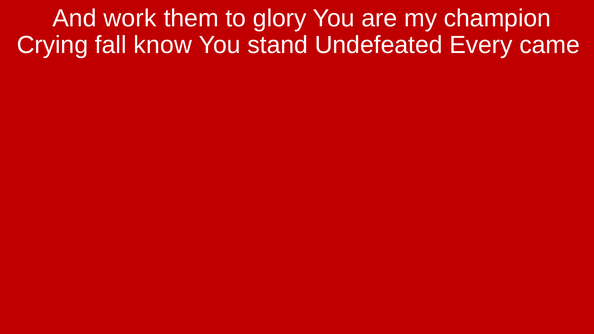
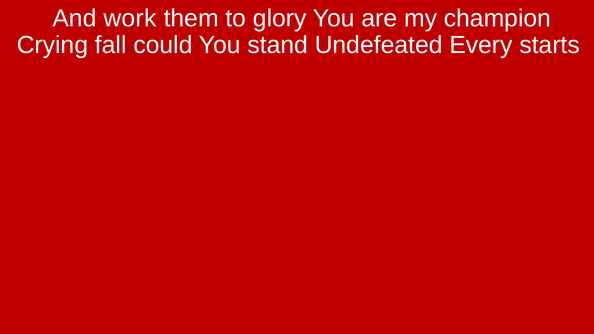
know: know -> could (163, 45)
came: came -> starts (550, 45)
